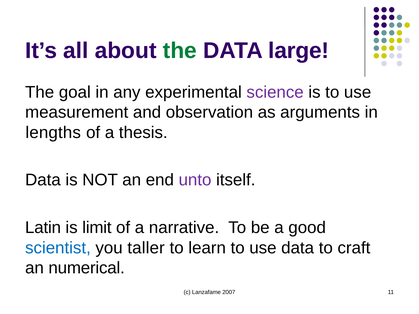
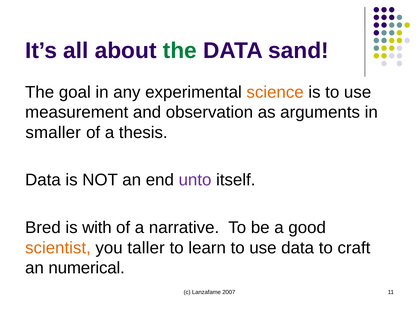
large: large -> sand (299, 51)
science colour: purple -> orange (275, 92)
lengths: lengths -> smaller (53, 133)
Latin: Latin -> Bred (43, 228)
limit: limit -> with (97, 228)
scientist colour: blue -> orange (58, 248)
